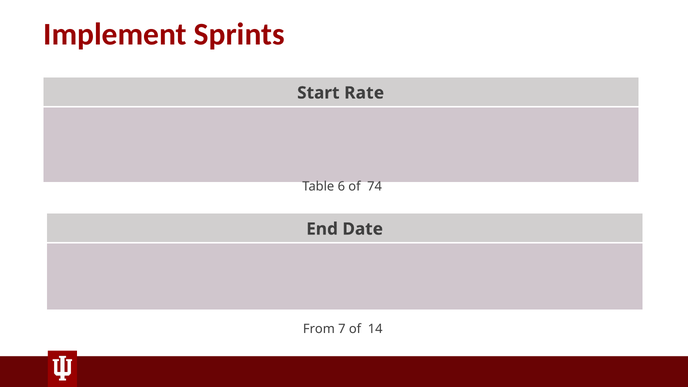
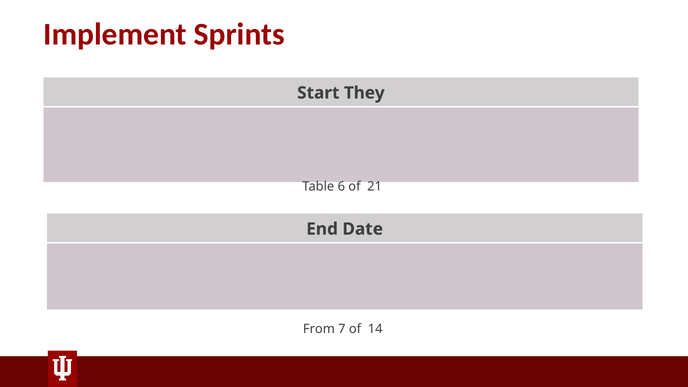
Rate: Rate -> They (364, 93)
74: 74 -> 21 (375, 186)
